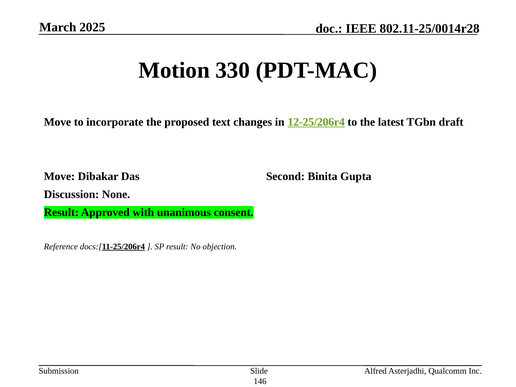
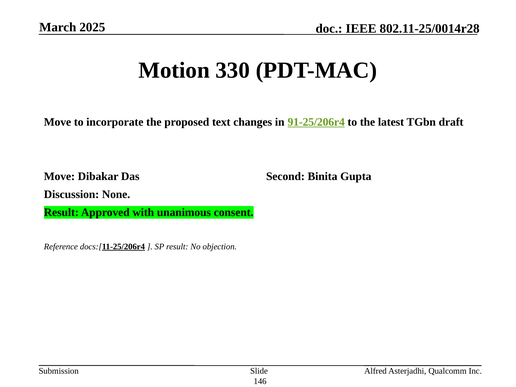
12-25/206r4: 12-25/206r4 -> 91-25/206r4 (316, 122)
